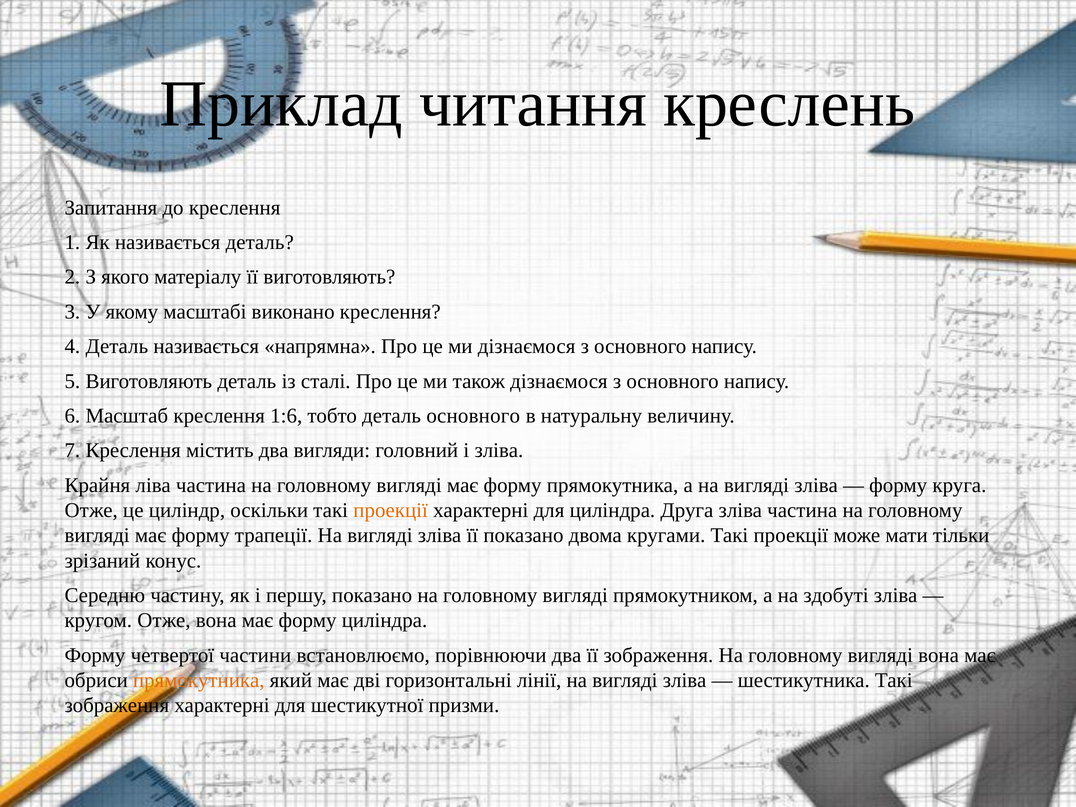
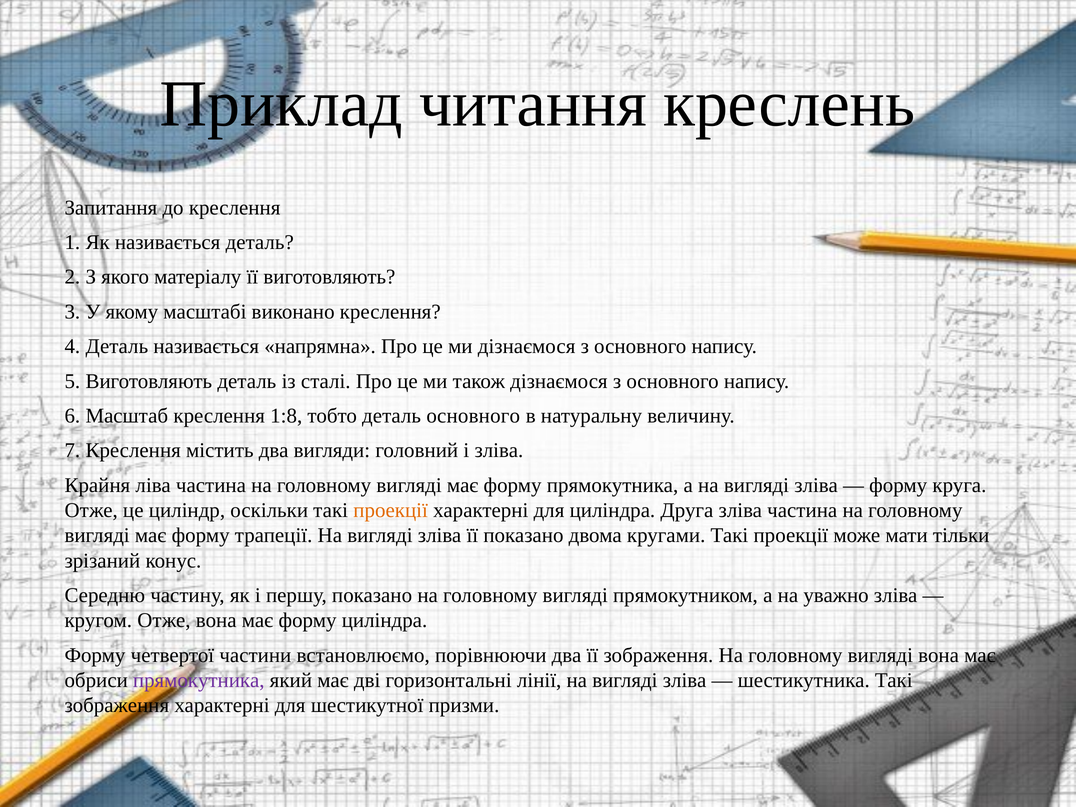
1:6: 1:6 -> 1:8 (286, 416)
здобуті: здобуті -> уважно (836, 595)
прямокутника colour: orange -> purple (199, 680)
